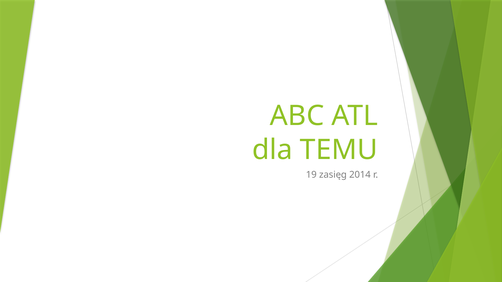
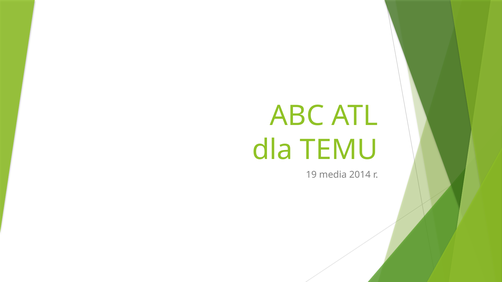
zasięg: zasięg -> media (333, 175)
